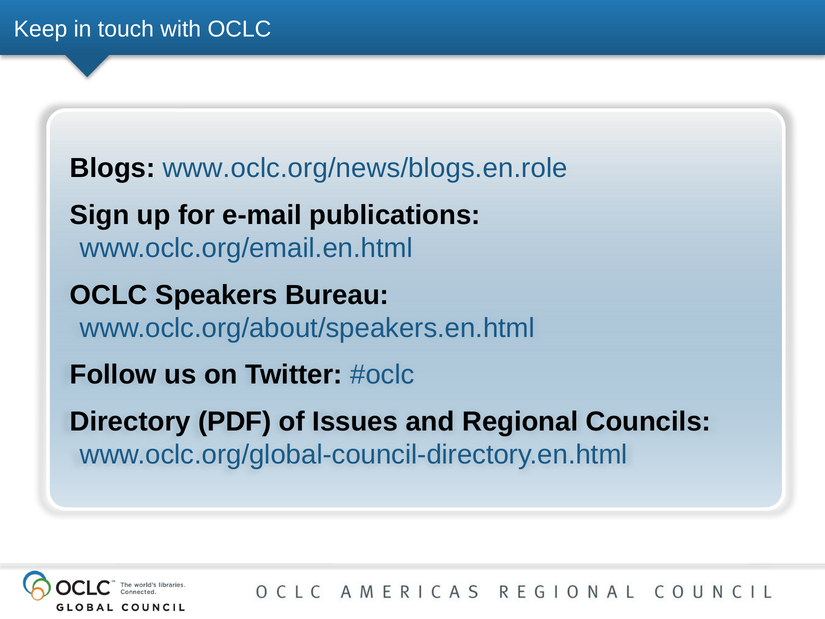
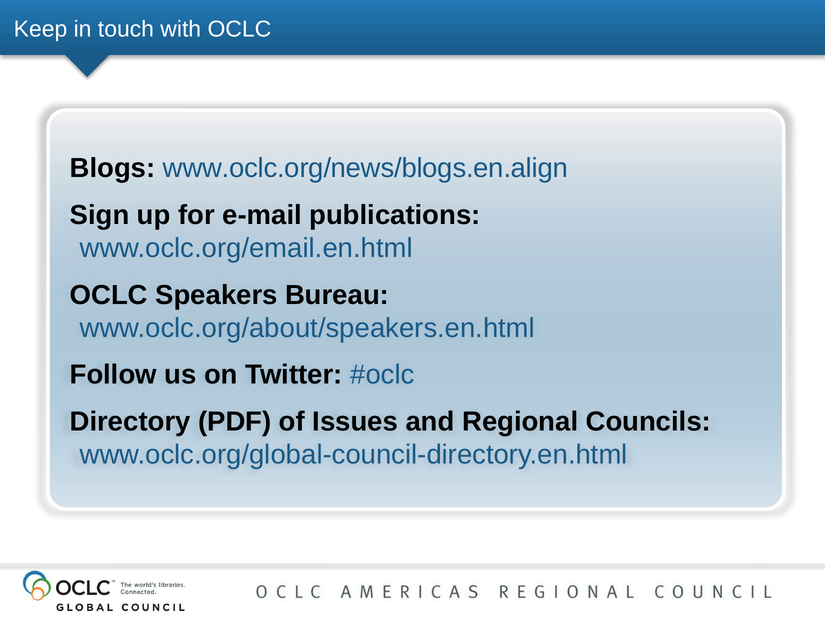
www.oclc.org/news/blogs.en.role: www.oclc.org/news/blogs.en.role -> www.oclc.org/news/blogs.en.align (365, 168)
